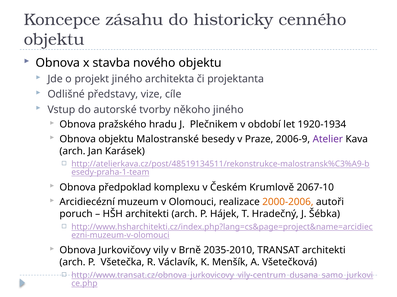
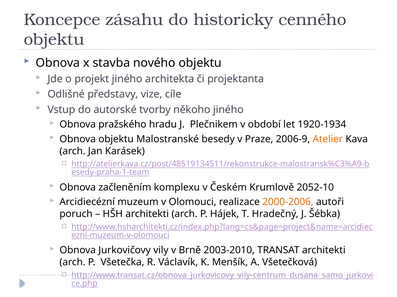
Atelier colour: purple -> orange (328, 139)
předpoklad: předpoklad -> začleněním (125, 188)
2067-10: 2067-10 -> 2052-10 (315, 188)
2035-2010: 2035-2010 -> 2003-2010 (229, 251)
